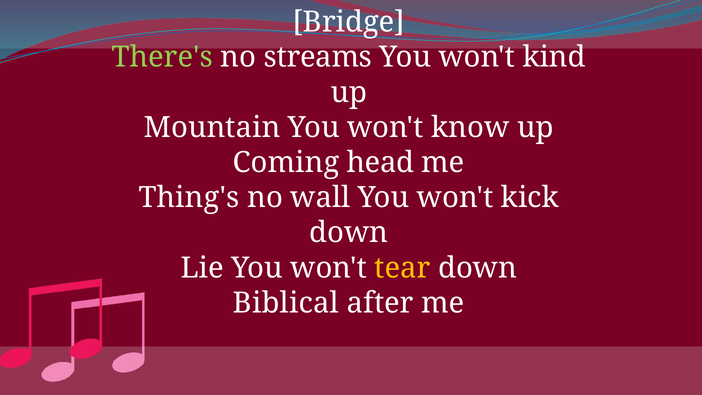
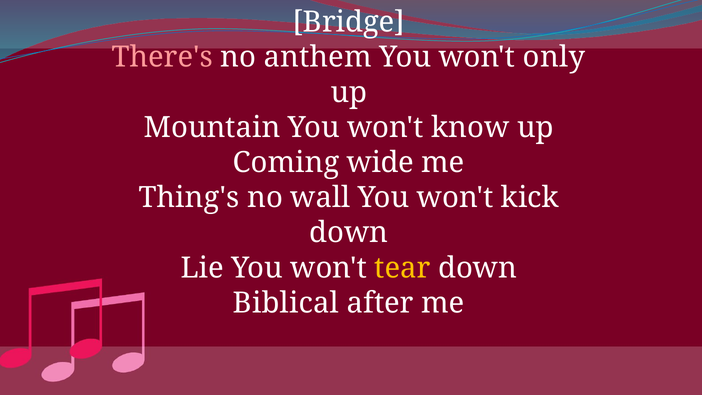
There's colour: light green -> pink (162, 57)
streams: streams -> anthem (318, 57)
kind: kind -> only (554, 57)
head: head -> wide (380, 163)
